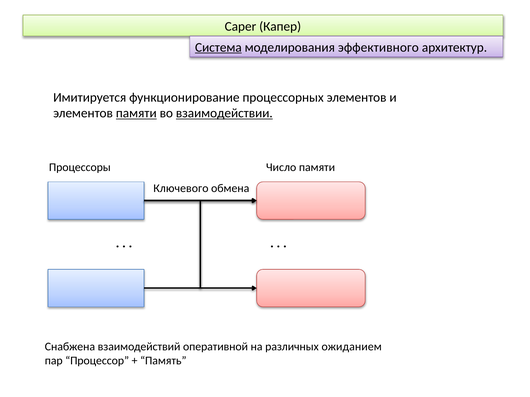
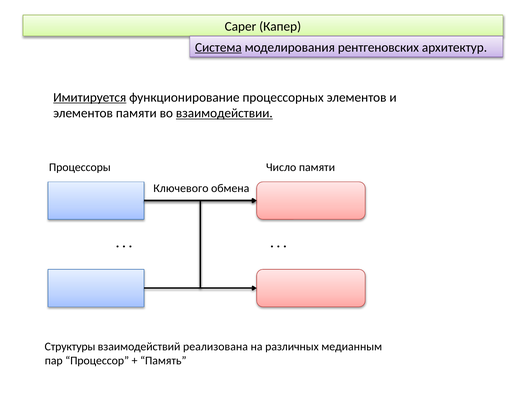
эффективного: эффективного -> рентгеновских (378, 47)
Имитируется underline: none -> present (90, 98)
памяти underline: present -> none (136, 113)
Снабжена: Снабжена -> Структуры (70, 347)
оперативной: оперативной -> реализована (215, 347)
ожиданием: ожиданием -> медианным (352, 347)
